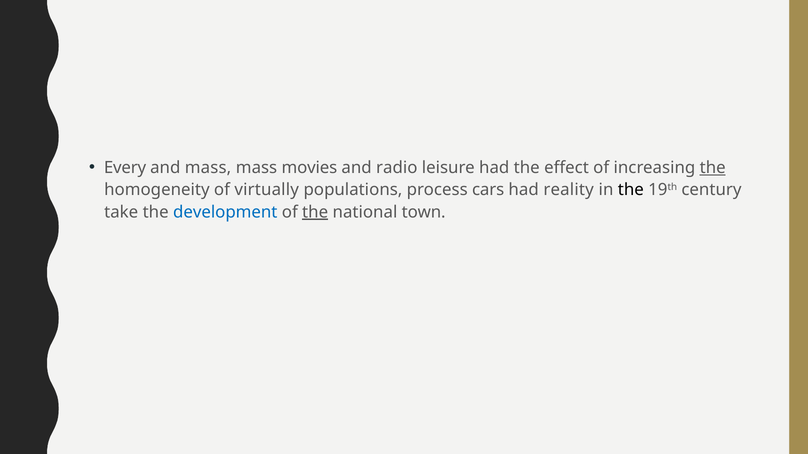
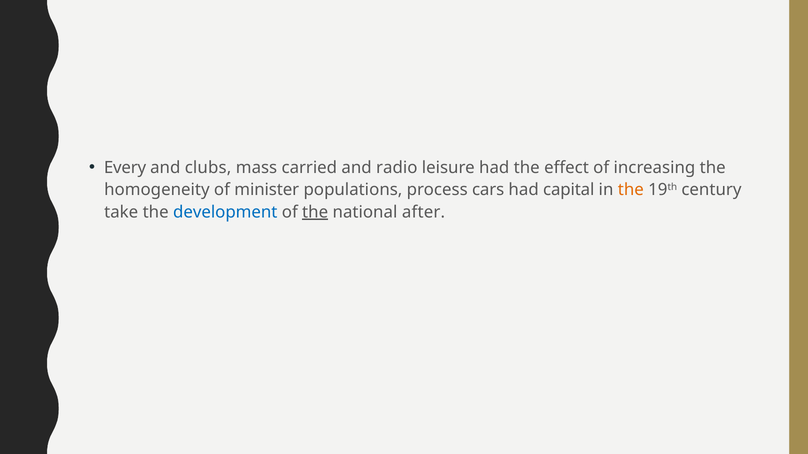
and mass: mass -> clubs (208, 168)
movies: movies -> carried (309, 168)
the underline: present -> none (713, 168)
virtually: virtually -> minister (267, 190)
reality: reality -> capital (569, 190)
the colour: black -> orange (631, 190)
town: town -> after (424, 212)
